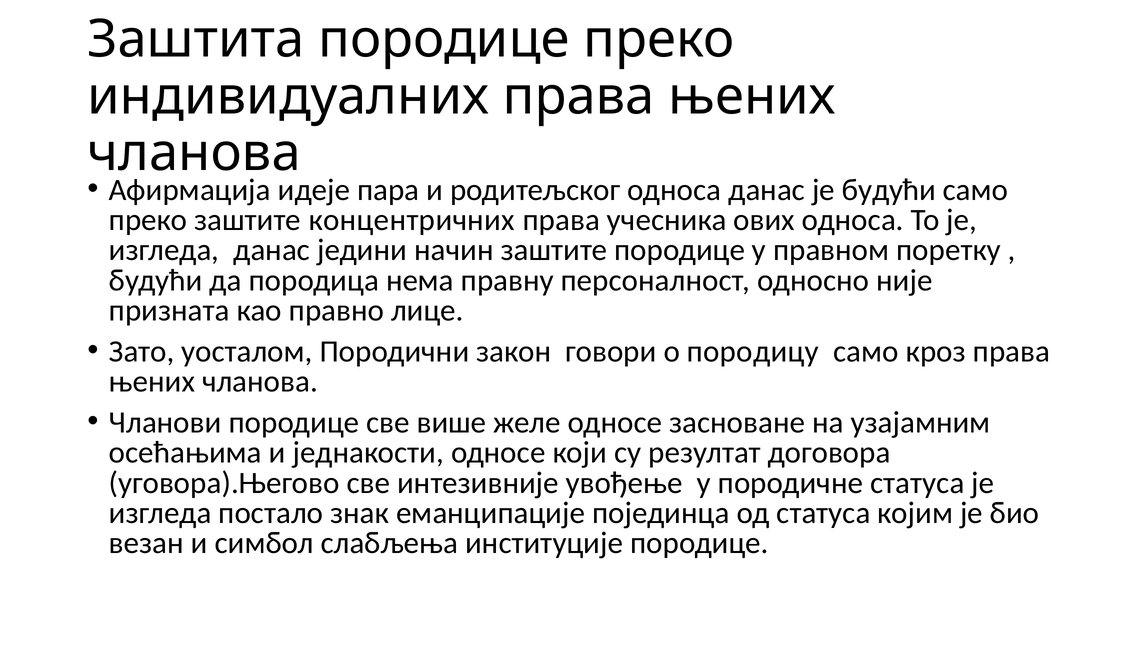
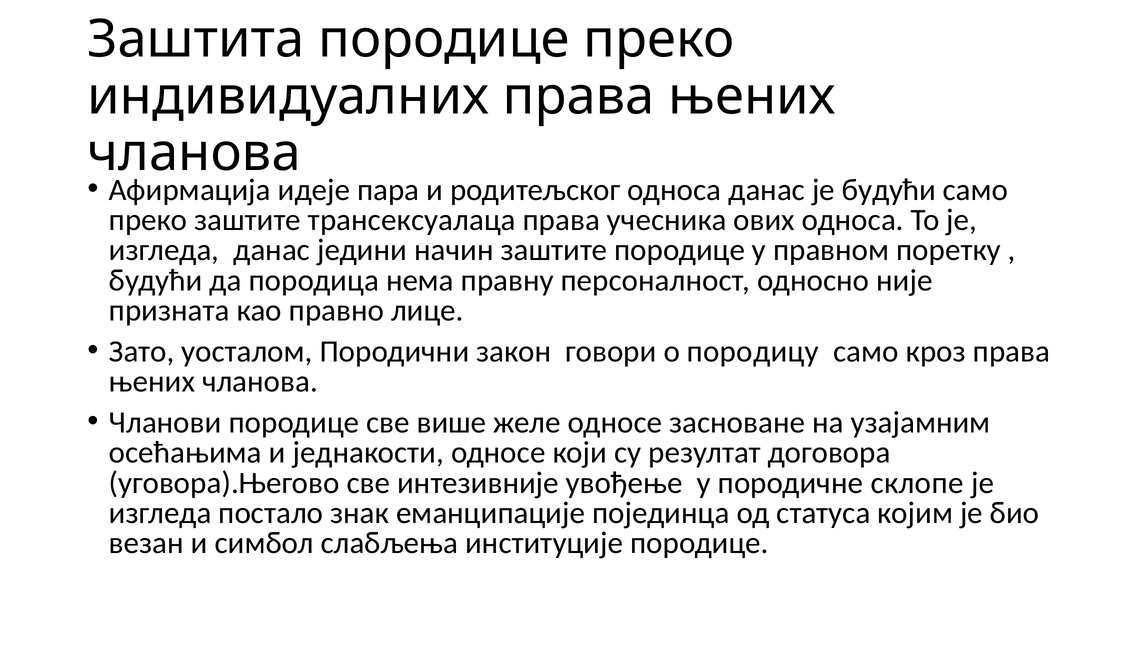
концентричних: концентричних -> трансексуалаца (412, 220)
породичне статуса: статуса -> склопе (917, 483)
